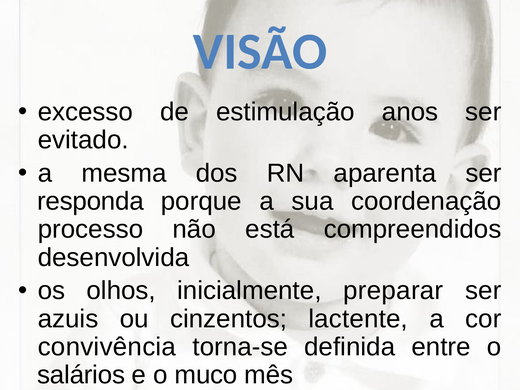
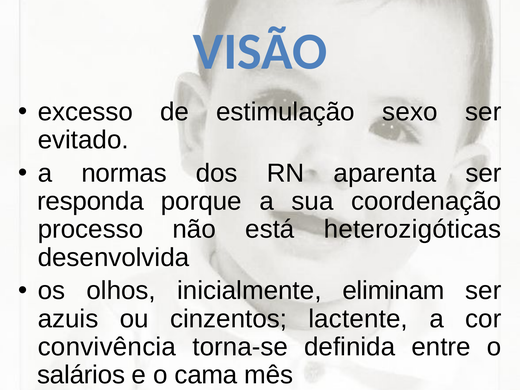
anos: anos -> sexo (410, 112)
mesma: mesma -> normas (124, 173)
compreendidos: compreendidos -> heterozigóticas (412, 229)
preparar: preparar -> eliminam (394, 291)
muco: muco -> cama (206, 375)
